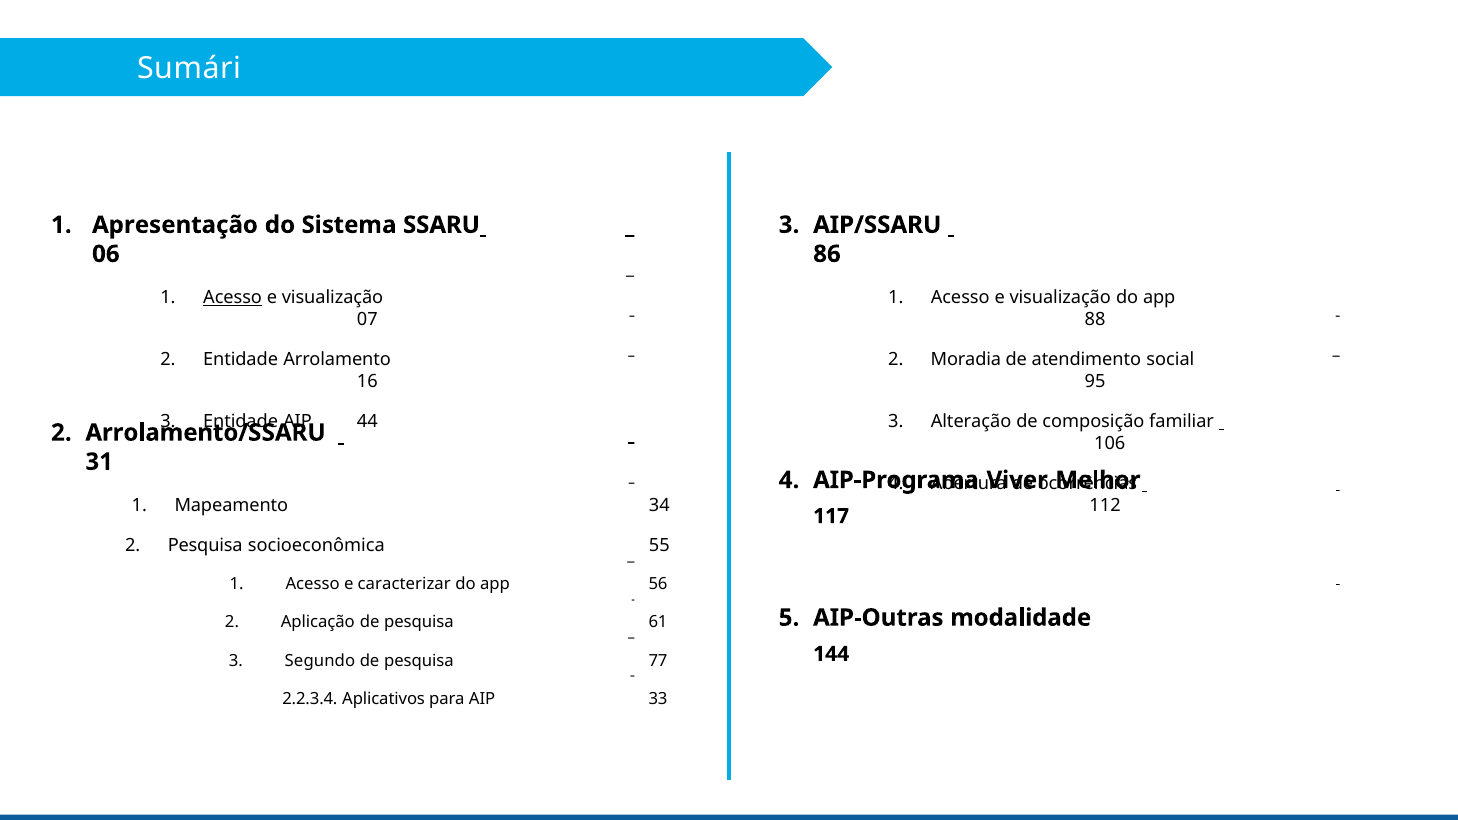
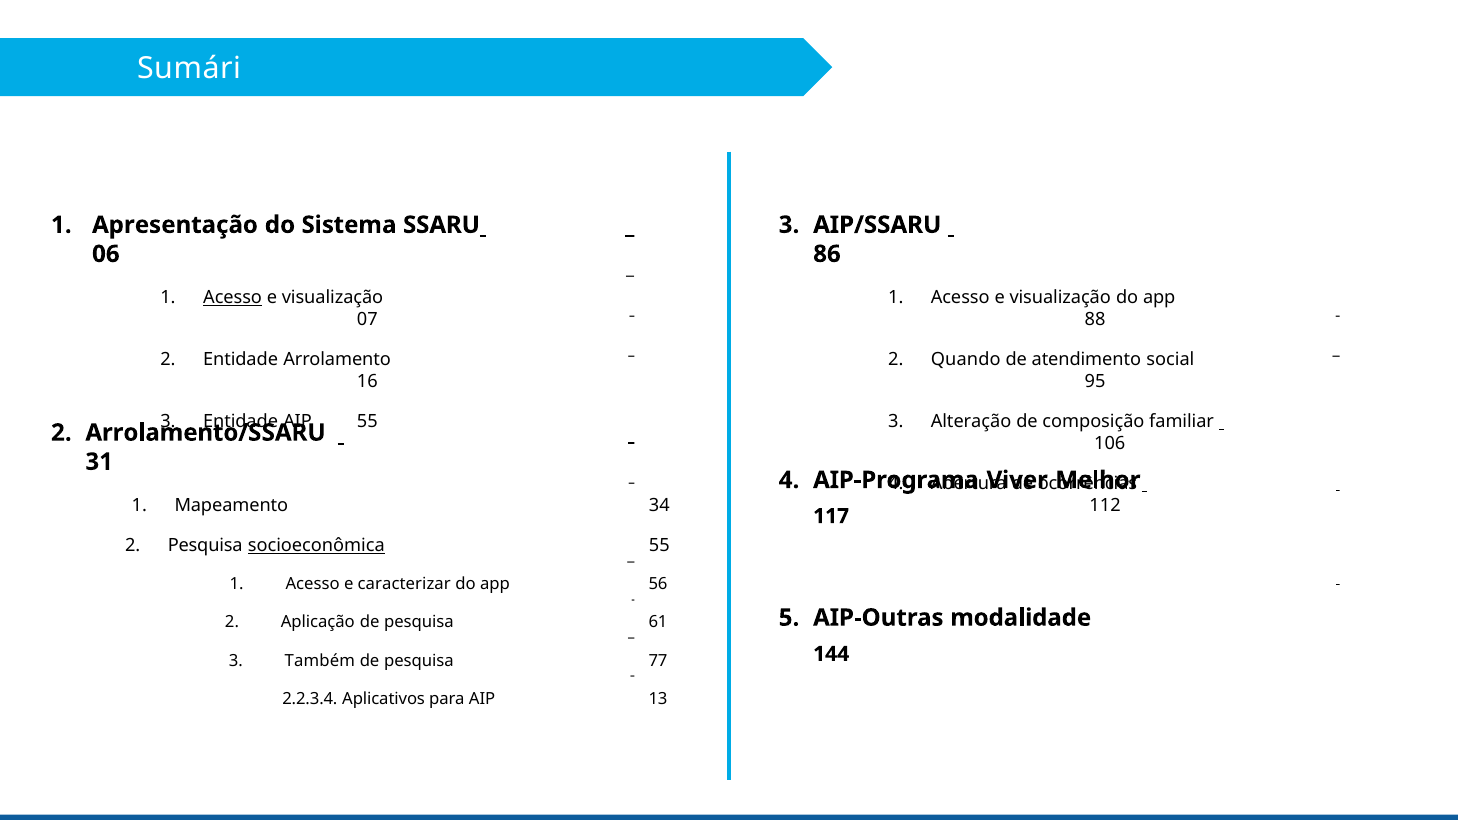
Moradia: Moradia -> Quando (966, 359)
AIP 44: 44 -> 55 (367, 421)
socioeconômica underline: none -> present (316, 545)
Segundo: Segundo -> Também (320, 661)
33: 33 -> 13 (658, 699)
